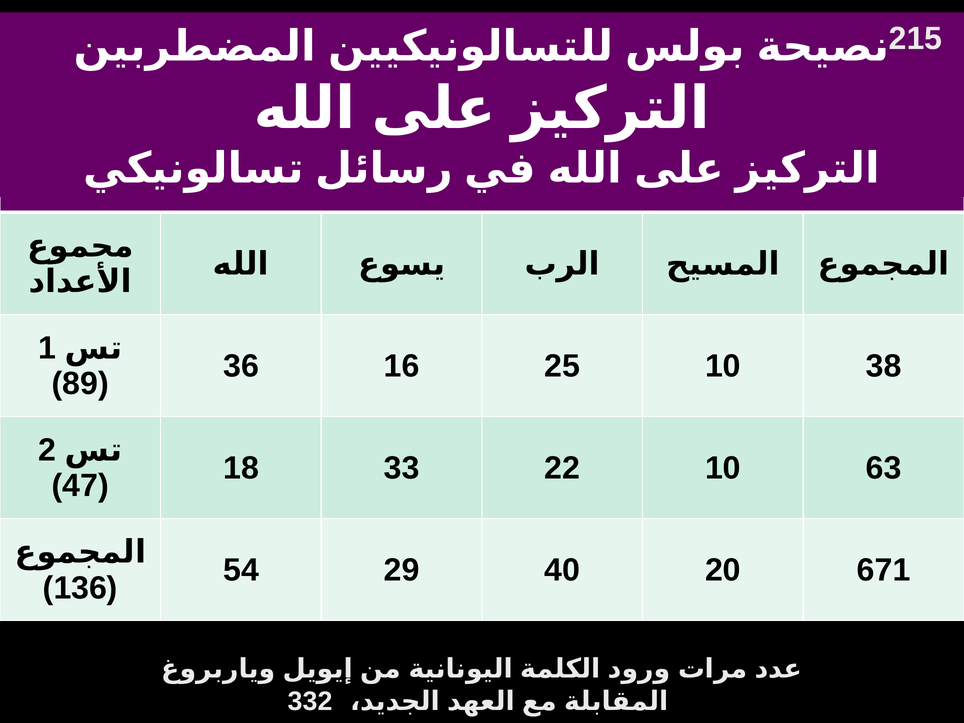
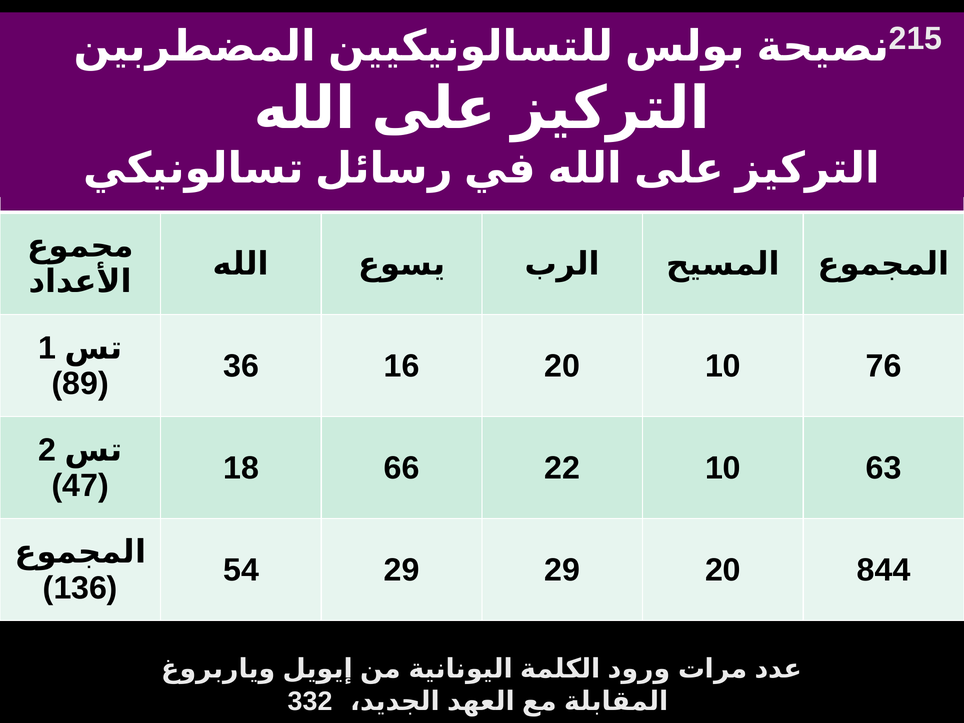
16 25: 25 -> 20 (562, 366)
38: 38 -> 76 (884, 366)
33: 33 -> 66 (402, 468)
29 40: 40 -> 29 (562, 570)
671: 671 -> 844 (884, 570)
